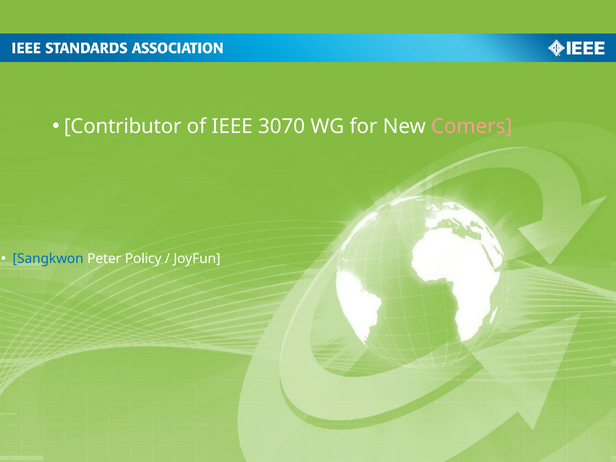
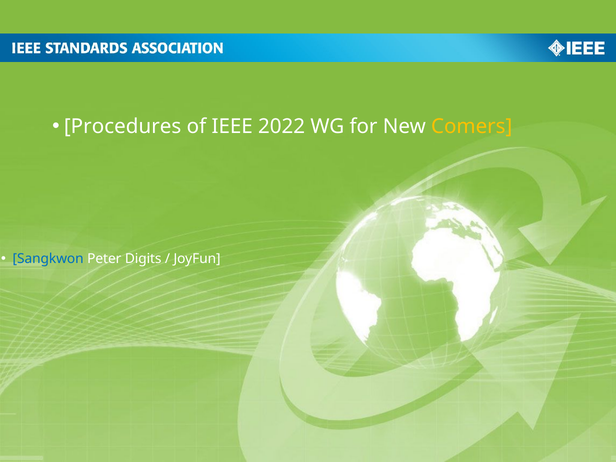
Contributor: Contributor -> Procedures (123, 126)
3070: 3070 -> 2022 (282, 126)
Comers colour: pink -> yellow (472, 126)
Policy: Policy -> Digits (143, 259)
